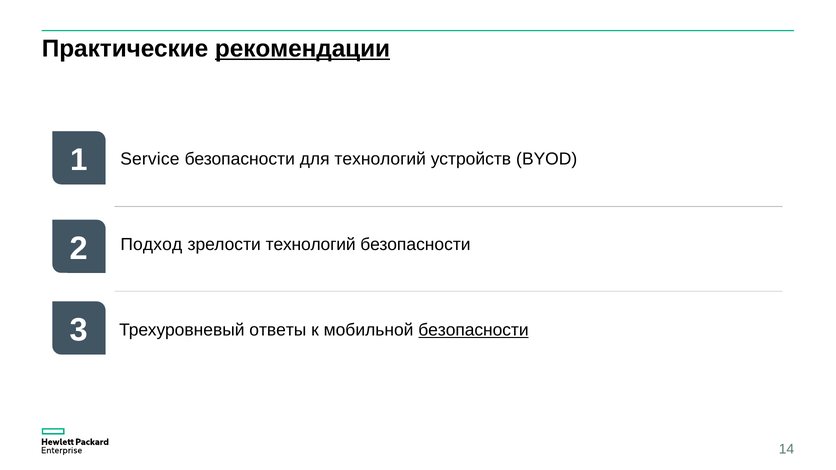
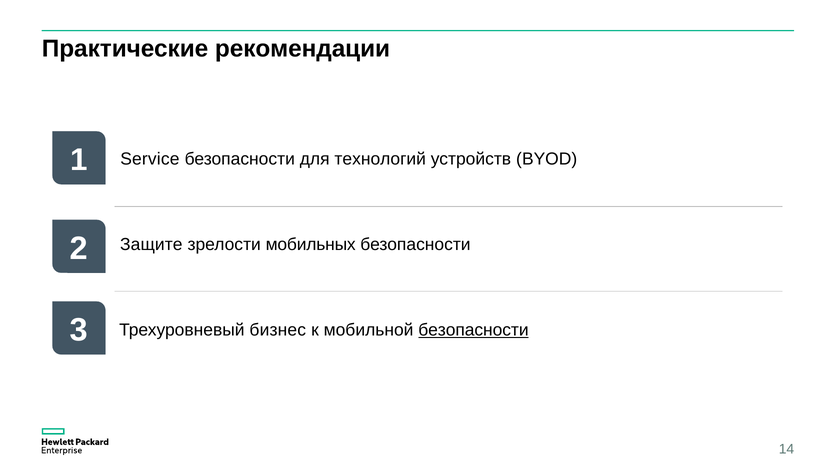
рекомендации underline: present -> none (303, 49)
Подход: Подход -> Защите (151, 244)
зрелости технологий: технологий -> мобильных (311, 244)
ответы: ответы -> бизнес (278, 330)
